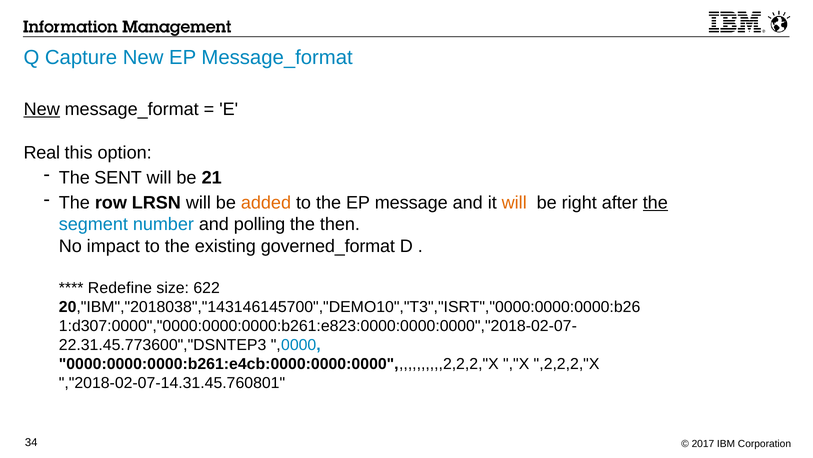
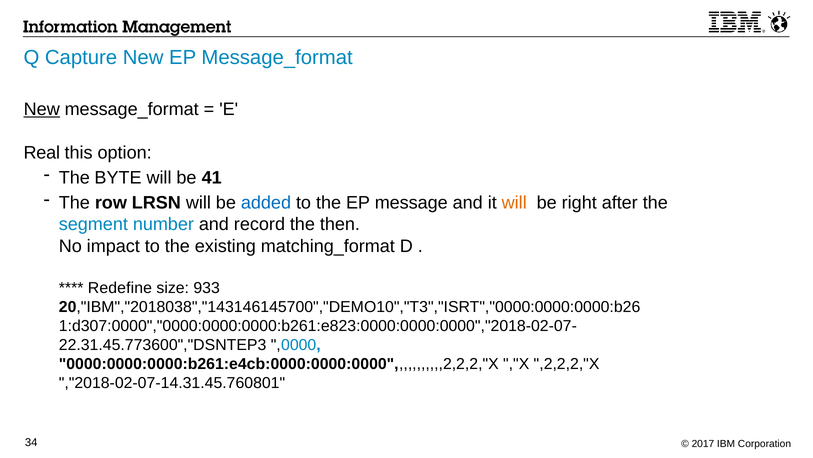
SENT: SENT -> BYTE (118, 178)
21: 21 -> 41 (212, 178)
added colour: orange -> blue (266, 203)
the underline: present -> none (655, 203)
polling: polling -> record (259, 224)
governed_format: governed_format -> matching_format (328, 246)
622: 622 -> 933 (207, 288)
